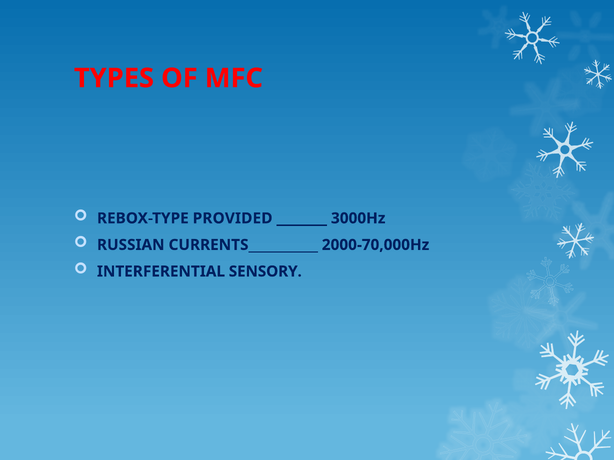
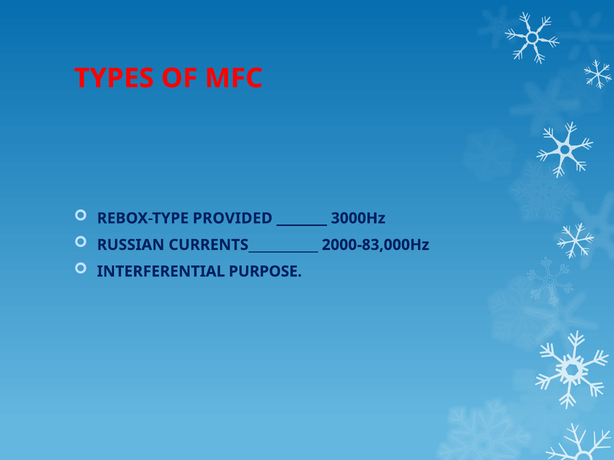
2000-70,000Hz: 2000-70,000Hz -> 2000-83,000Hz (376, 245)
SENSORY: SENSORY -> PURPOSE (265, 272)
